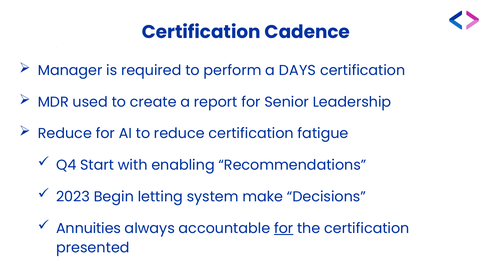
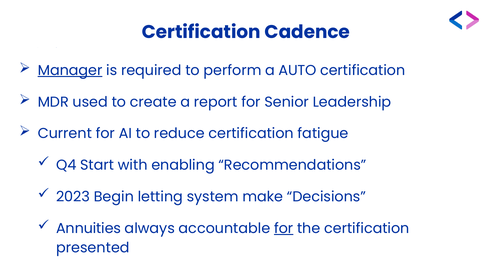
Manager underline: none -> present (70, 70)
DAYS: DAYS -> AUTO (298, 70)
Reduce: Reduce -> Current (65, 133)
